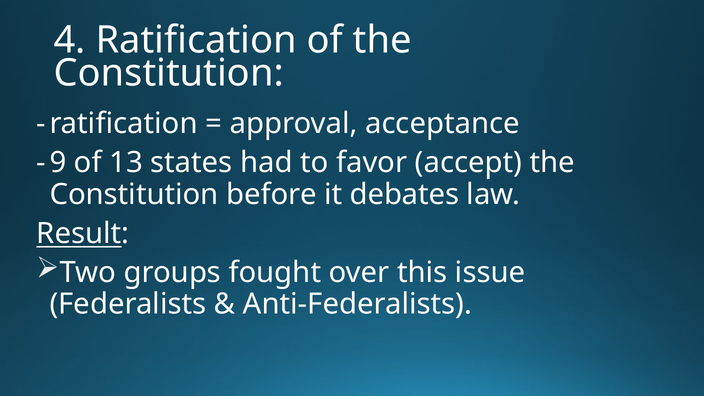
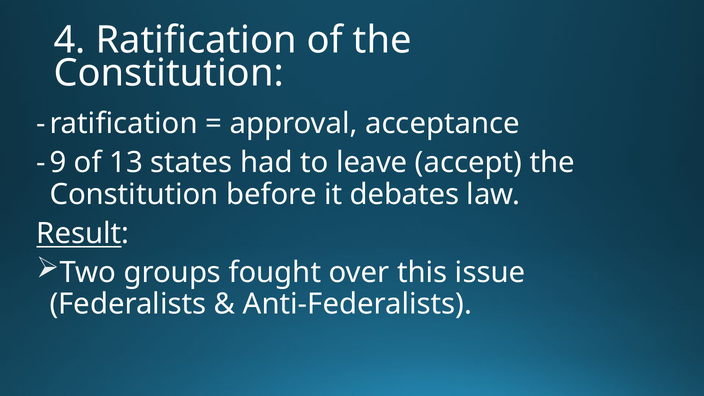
favor: favor -> leave (372, 163)
